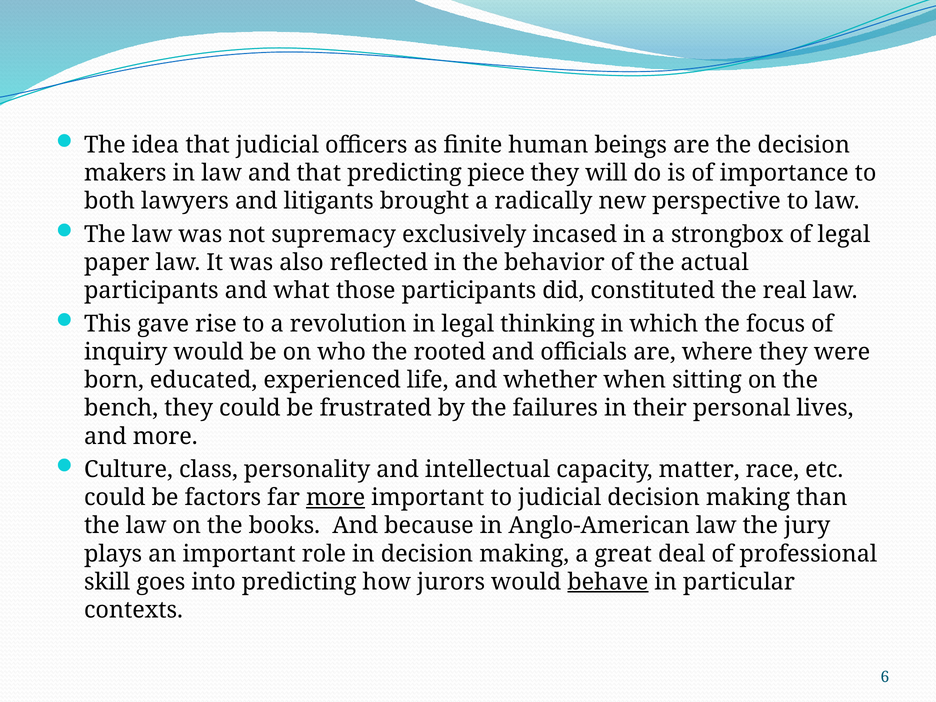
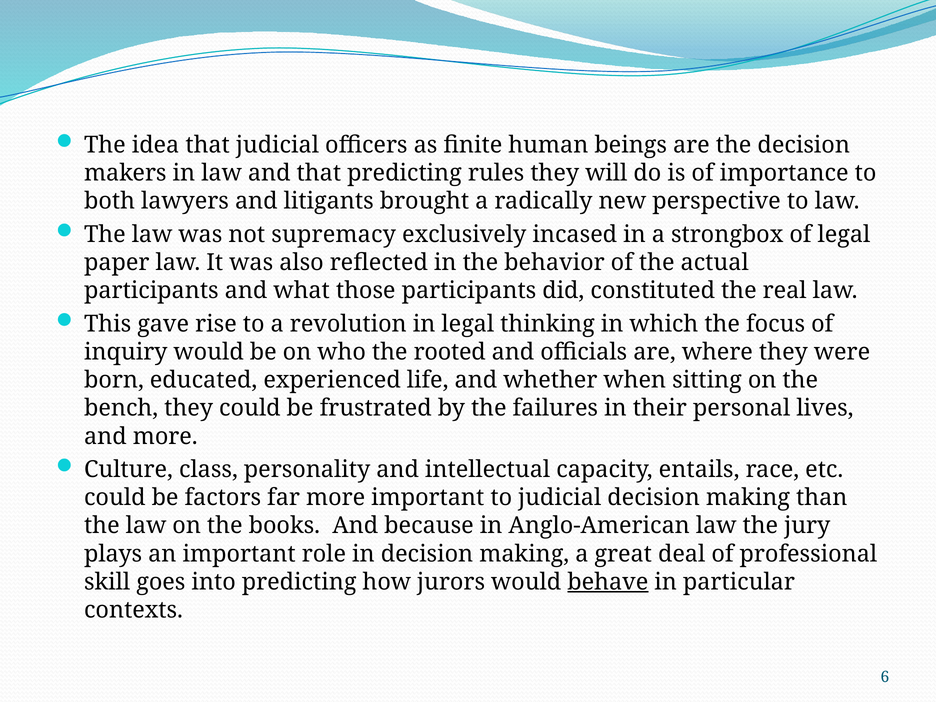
piece: piece -> rules (496, 173)
matter: matter -> entails (699, 470)
more underline: present -> none (336, 498)
